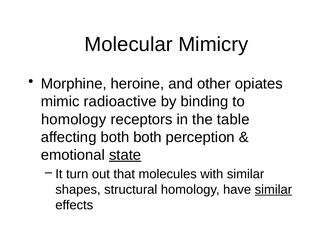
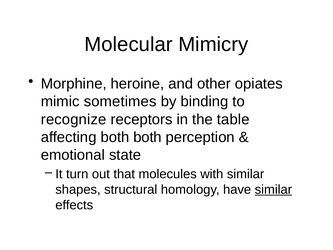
radioactive: radioactive -> sometimes (120, 101)
homology: homology -> recognize (74, 119)
state underline: present -> none (125, 155)
